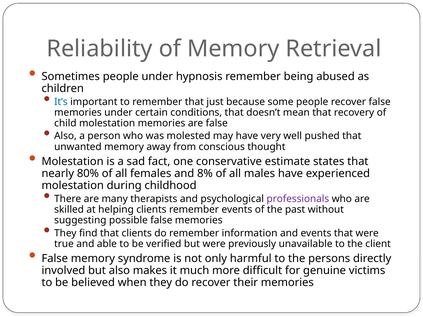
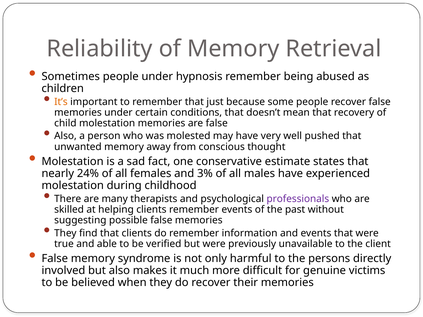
It’s colour: blue -> orange (61, 102)
80%: 80% -> 24% (88, 174)
8%: 8% -> 3% (205, 174)
